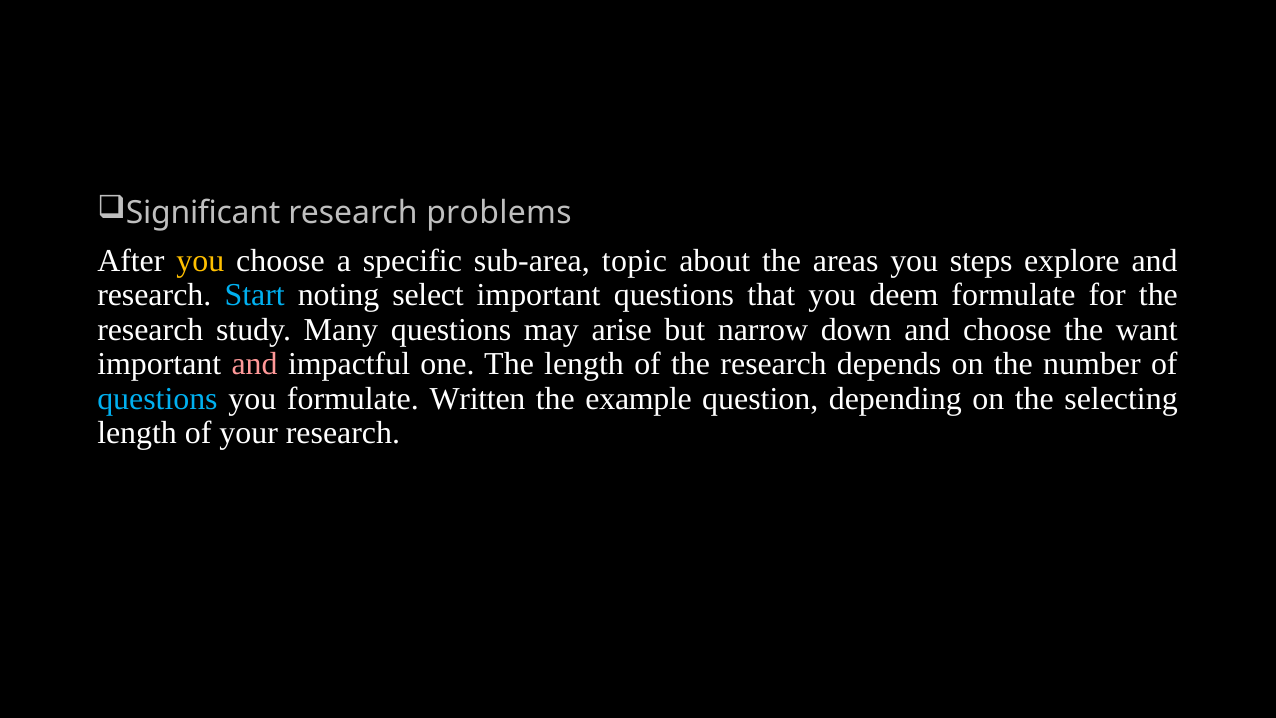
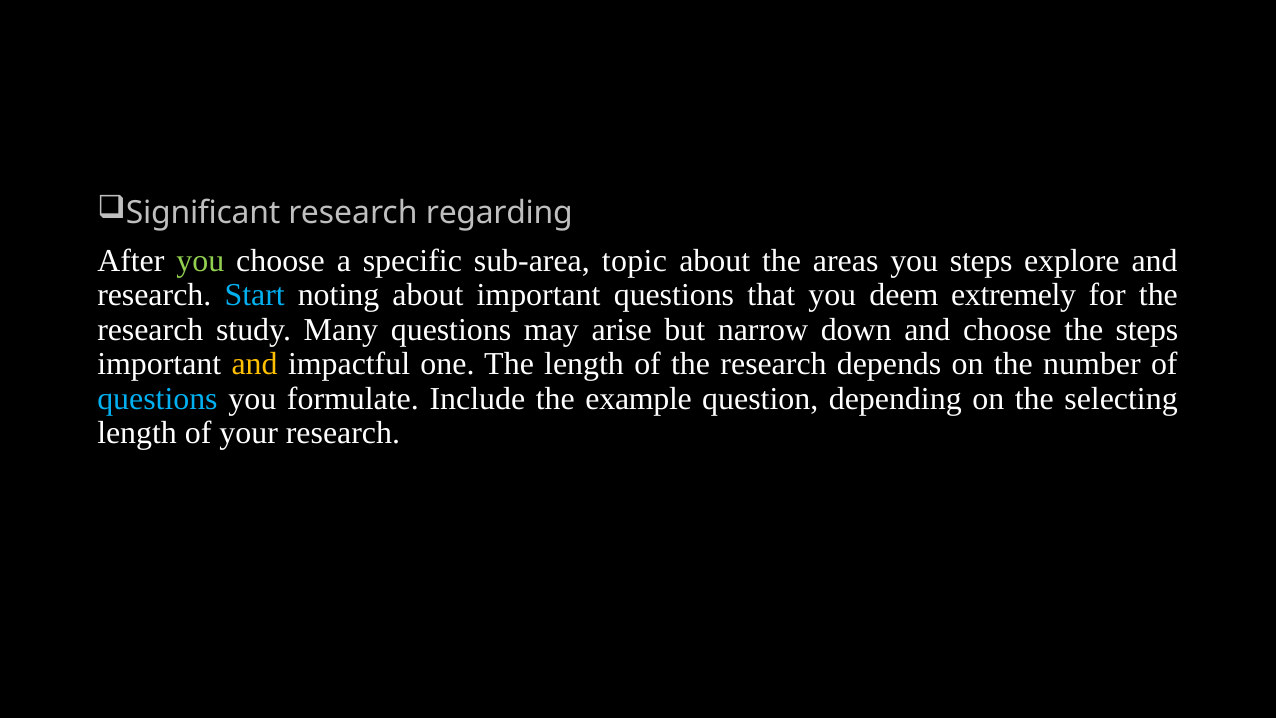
problems: problems -> regarding (499, 213)
you colour: yellow -> light green (200, 261)
noting select: select -> about (428, 295)
deem formulate: formulate -> extremely (1014, 295)
the want: want -> steps (1147, 330)
and colour: pink -> yellow (255, 364)
Written: Written -> Include (477, 398)
